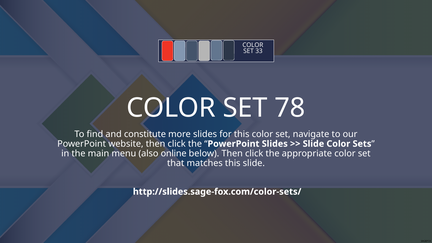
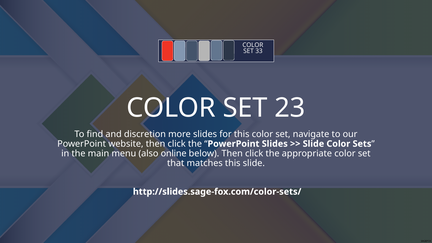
78: 78 -> 23 (290, 108)
constitute: constitute -> discretion (145, 134)
